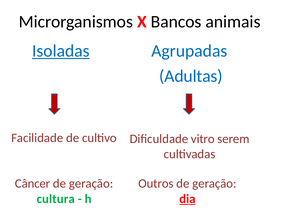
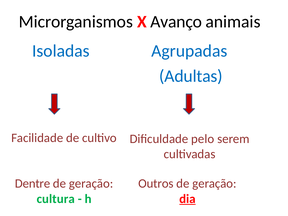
Bancos: Bancos -> Avanço (176, 22)
Isoladas underline: present -> none (61, 51)
vitro: vitro -> pelo (203, 139)
Câncer: Câncer -> Dentre (33, 183)
